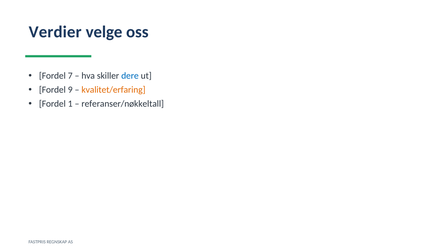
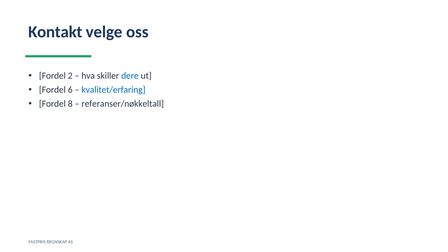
Verdier: Verdier -> Kontakt (55, 32)
7: 7 -> 2 (70, 76)
9: 9 -> 6 (70, 90)
kvalitet/erfaring colour: orange -> blue (113, 90)
1: 1 -> 8 (70, 104)
